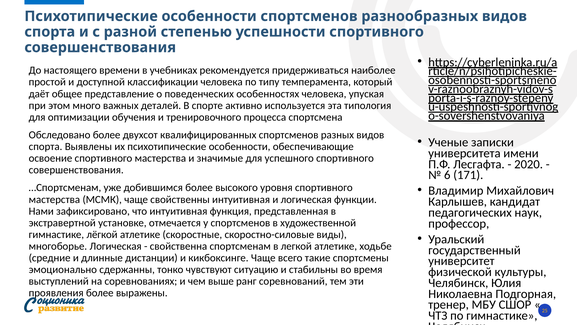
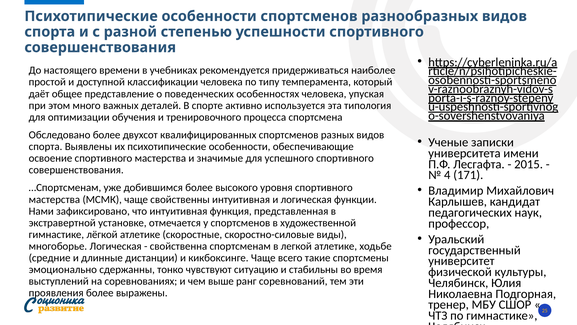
2020: 2020 -> 2015 (529, 164)
6: 6 -> 4 (447, 175)
